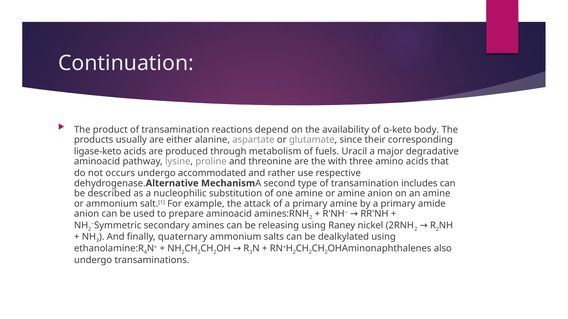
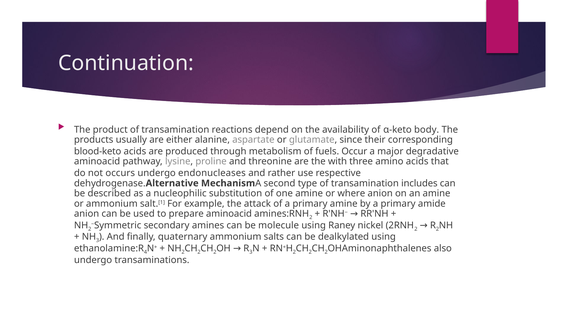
ligase-keto: ligase-keto -> blood-keto (98, 152)
Uracil: Uracil -> Occur (354, 152)
accommodated: accommodated -> endonucleases (212, 173)
or amine: amine -> where (351, 194)
releasing: releasing -> molecule (279, 226)
